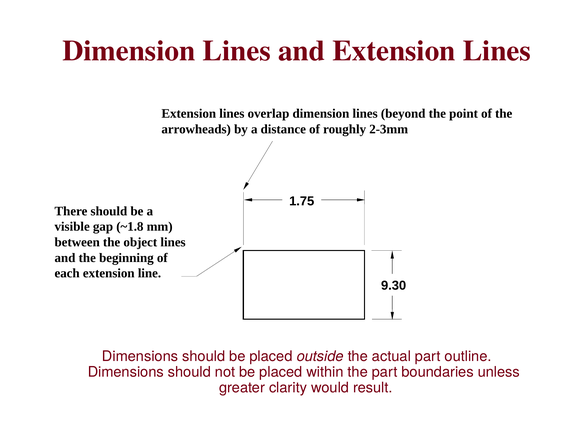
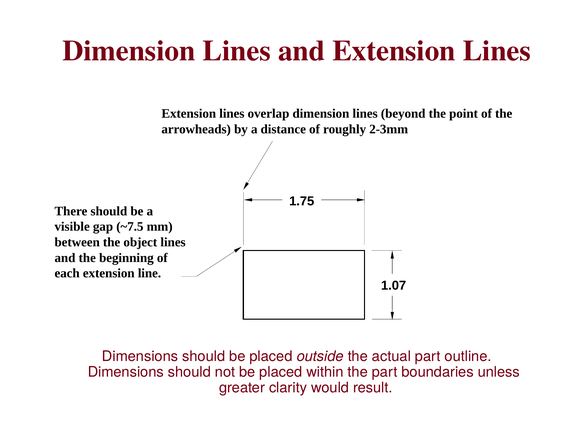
~1.8: ~1.8 -> ~7.5 (130, 227)
9.30: 9.30 -> 1.07 (394, 286)
